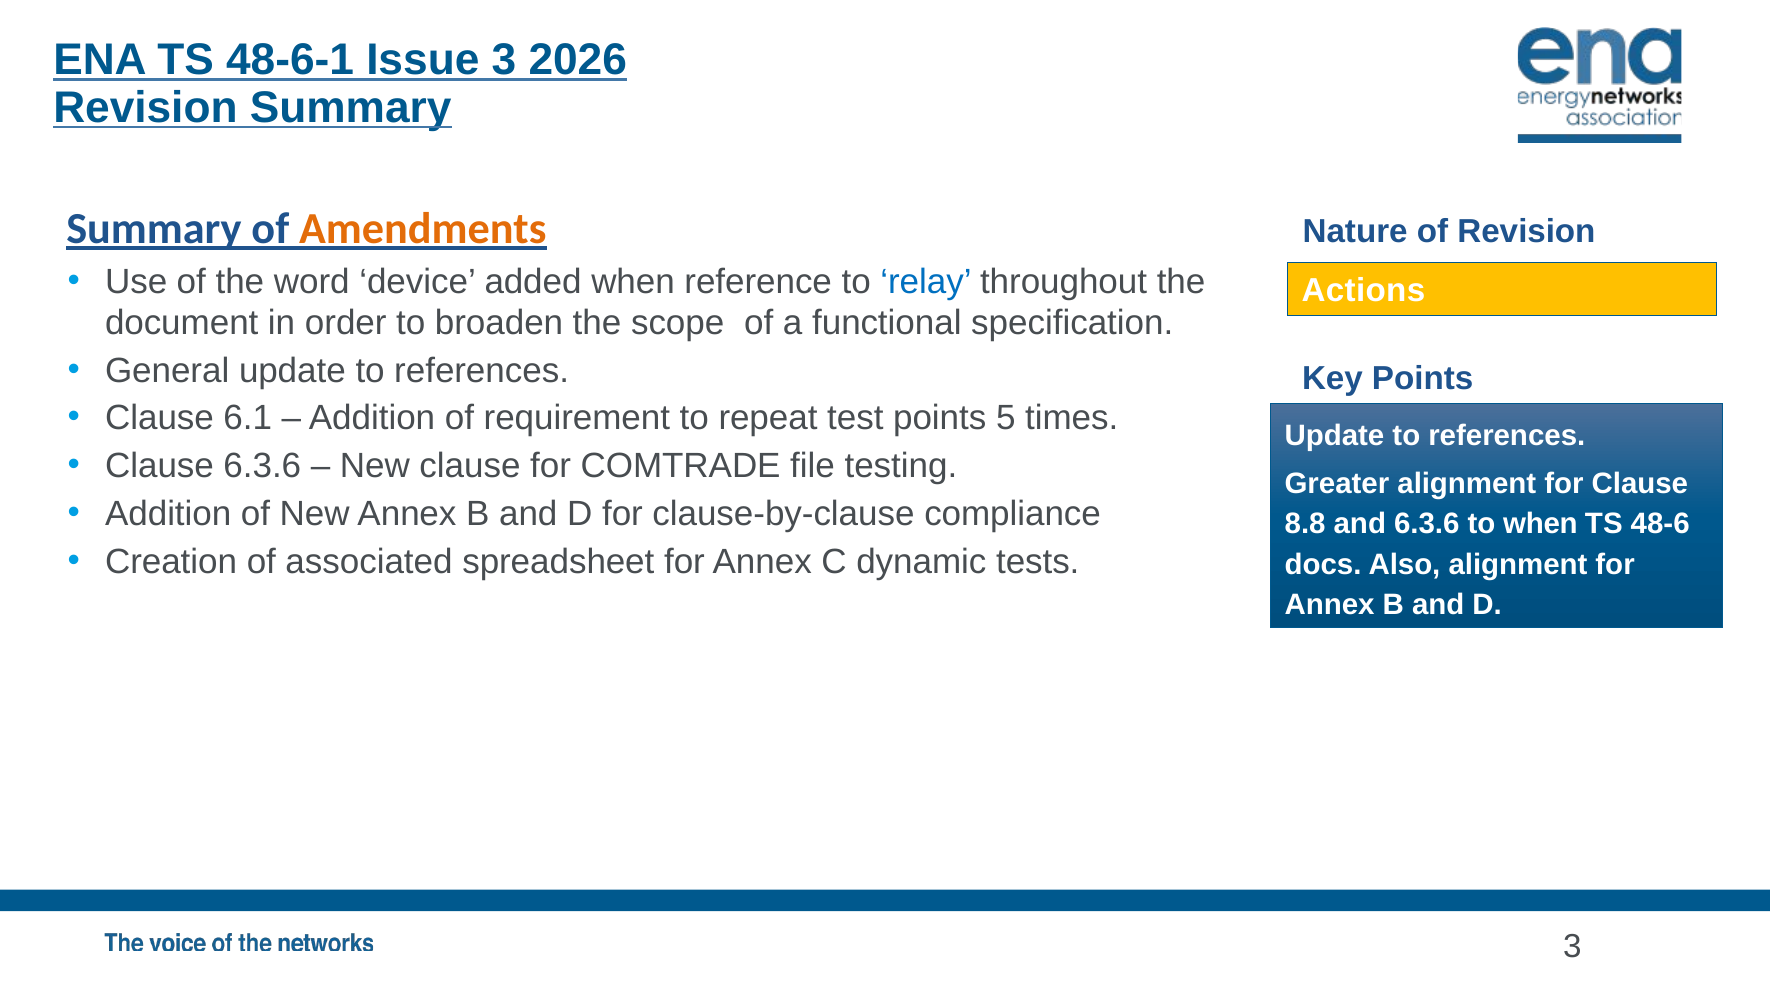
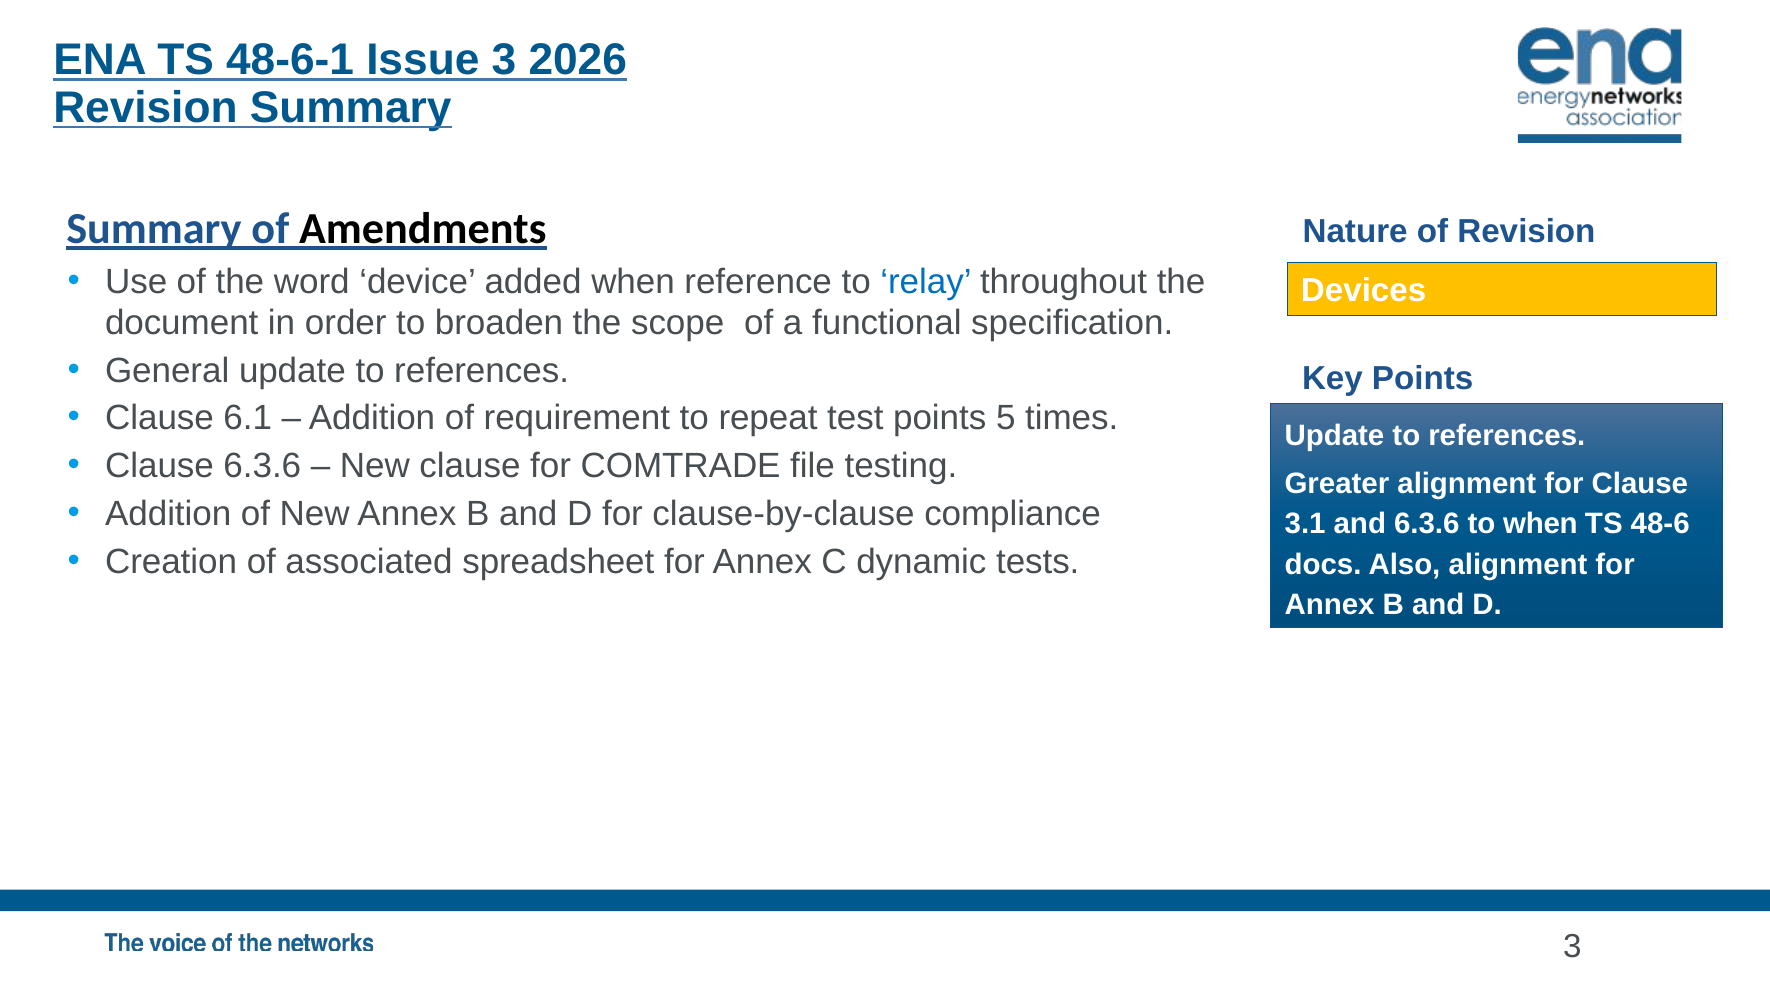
Amendments colour: orange -> black (423, 229)
Actions: Actions -> Devices (1364, 291)
8.8: 8.8 -> 3.1 (1305, 524)
